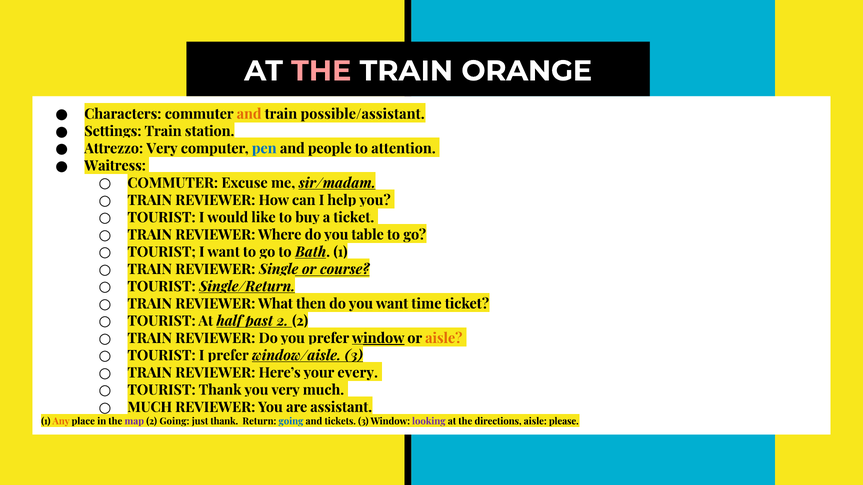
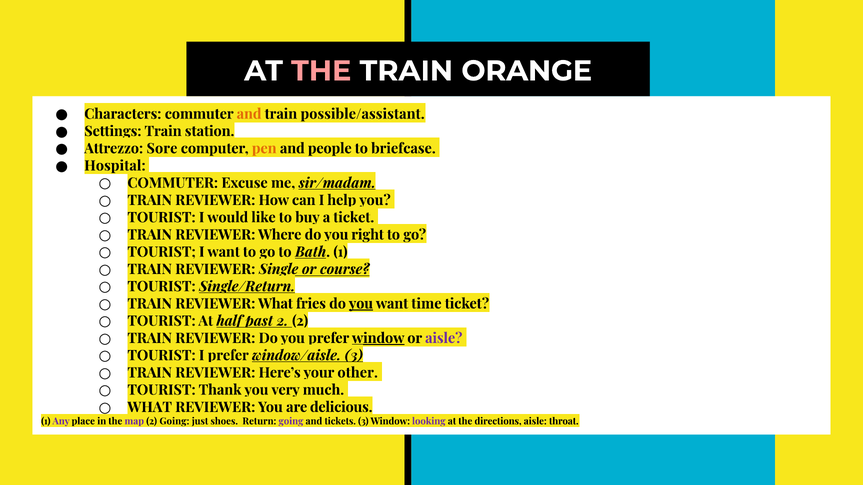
Very: Very -> Sore (162, 149)
pen colour: blue -> orange (264, 149)
attention: attention -> briefcase (403, 149)
Waitress: Waitress -> Hospital (115, 166)
table: table -> right (368, 235)
then: then -> fries (311, 304)
you underline: none -> present (361, 304)
aisle colour: orange -> purple (444, 339)
every: every -> other (358, 373)
MUCH: MUCH -> WHAT (150, 408)
assistant: assistant -> delicious (341, 408)
Any colour: orange -> purple (61, 422)
just thank: thank -> shoes (224, 422)
going colour: blue -> purple (291, 422)
please: please -> throat (564, 422)
